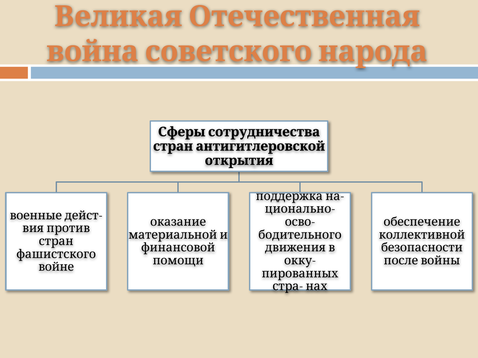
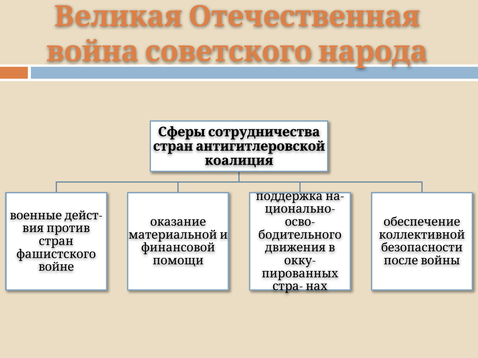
открытия: открытия -> коалиция (239, 161)
